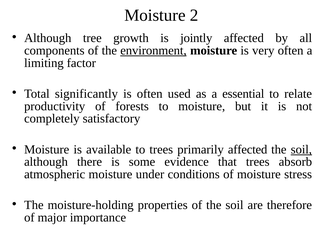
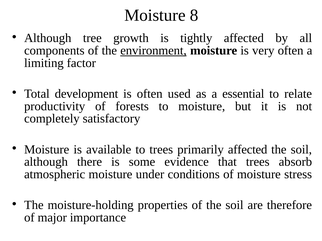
2: 2 -> 8 (194, 15)
jointly: jointly -> tightly (196, 38)
significantly: significantly -> development (86, 94)
soil underline: present -> none (301, 150)
